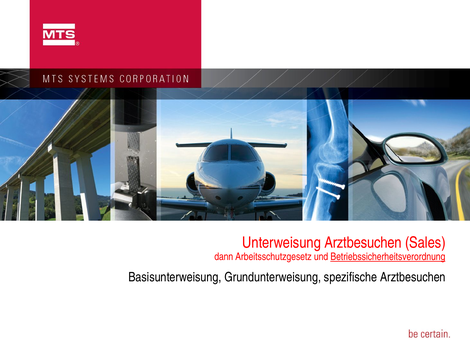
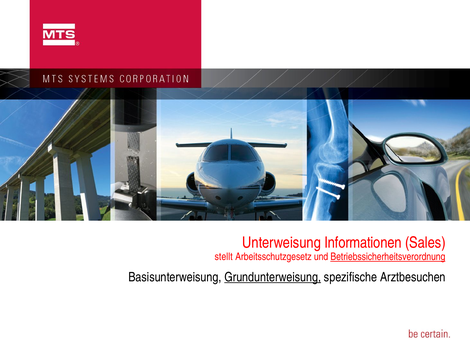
Unterweisung Arztbesuchen: Arztbesuchen -> Informationen (363, 243)
dann: dann -> stellt (224, 257)
Grundunterweisung underline: none -> present (273, 277)
